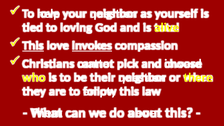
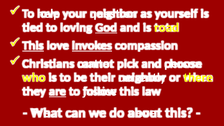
God underline: none -> present (106, 27)
alive: alive -> road (167, 27)
inward: inward -> person (183, 64)
their question: question -> currently (142, 77)
are underline: none -> present (58, 91)
empty: empty -> justice (100, 91)
Them: Them -> Treat (46, 113)
